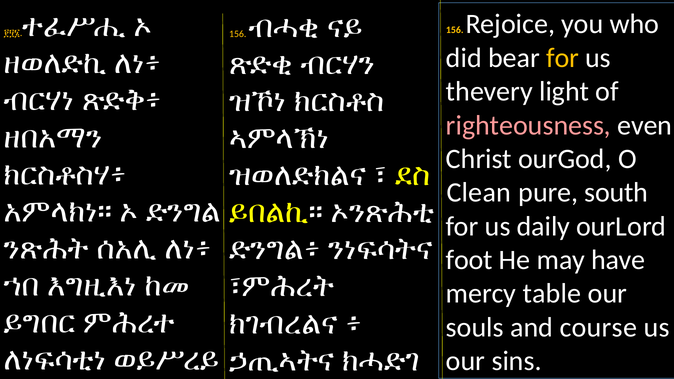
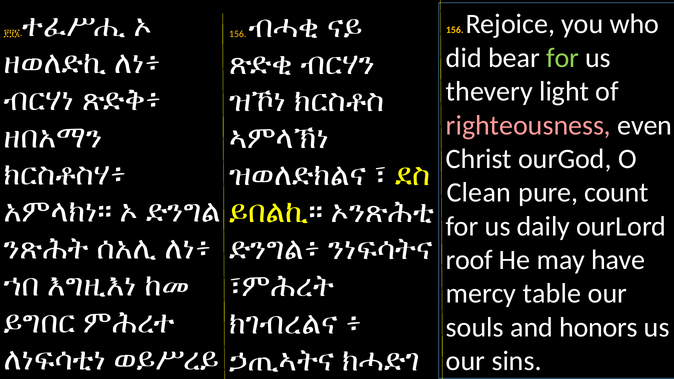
for colour: yellow -> light green (563, 58)
south: south -> count (616, 193)
foot: foot -> roof (469, 260)
course: course -> honors (599, 327)
